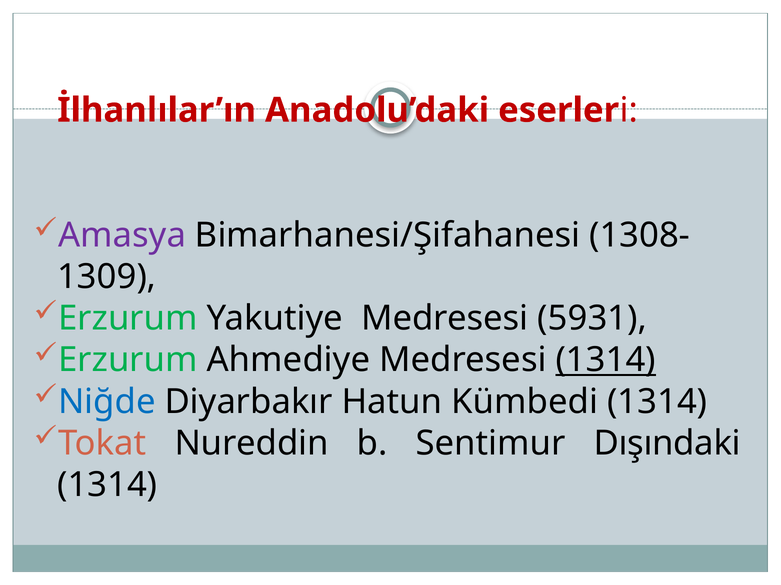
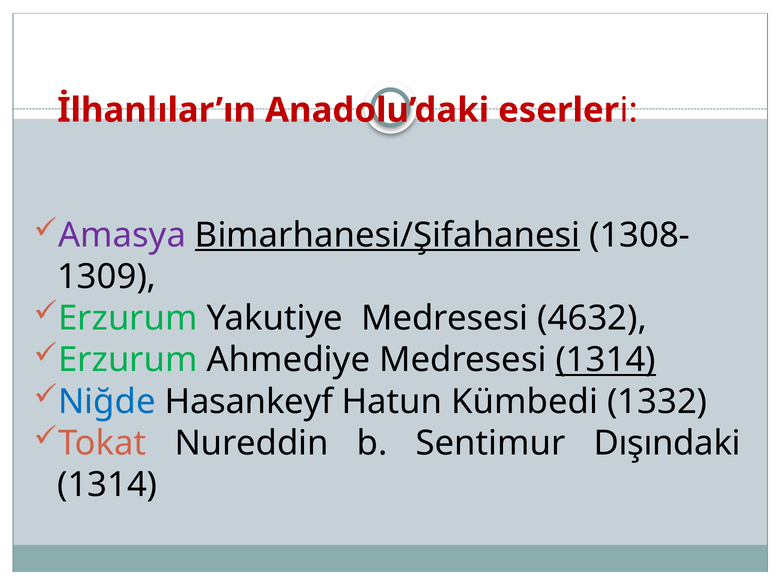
Bimarhanesi/Şifahanesi underline: none -> present (388, 235)
5931: 5931 -> 4632 (592, 319)
Diyarbakır: Diyarbakır -> Hasankeyf (249, 402)
Kümbedi 1314: 1314 -> 1332 (657, 402)
